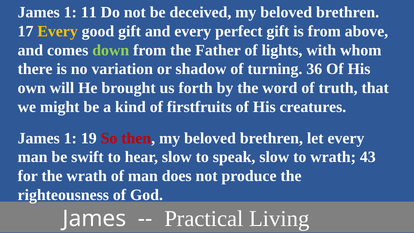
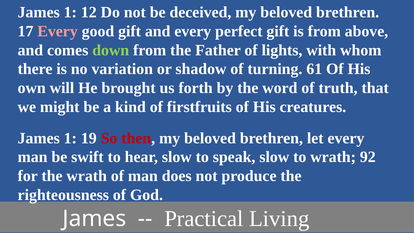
11: 11 -> 12 (89, 12)
Every colour: yellow -> pink (58, 31)
36: 36 -> 61 (314, 69)
43: 43 -> 92 (368, 157)
